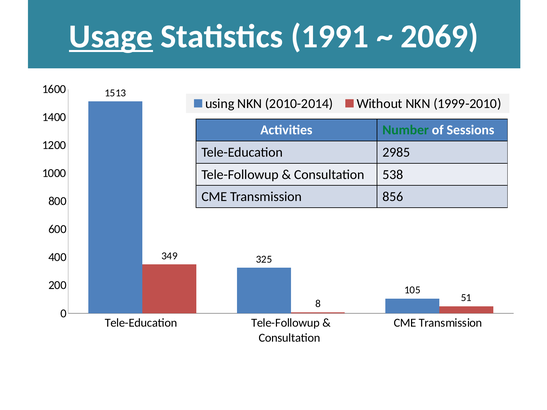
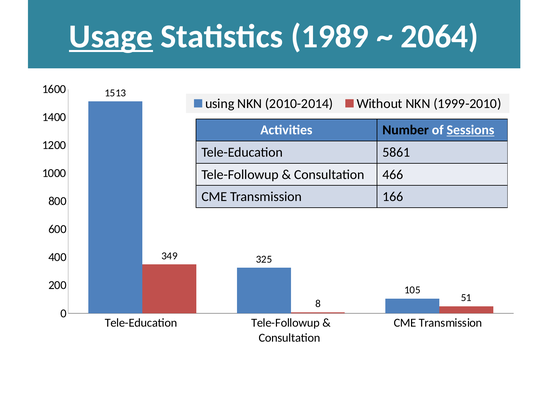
1991: 1991 -> 1989 (330, 37)
2069: 2069 -> 2064 (440, 37)
Number colour: green -> black (406, 130)
Sessions underline: none -> present (470, 130)
2985: 2985 -> 5861 (396, 152)
538: 538 -> 466 (393, 175)
856: 856 -> 166 (393, 197)
